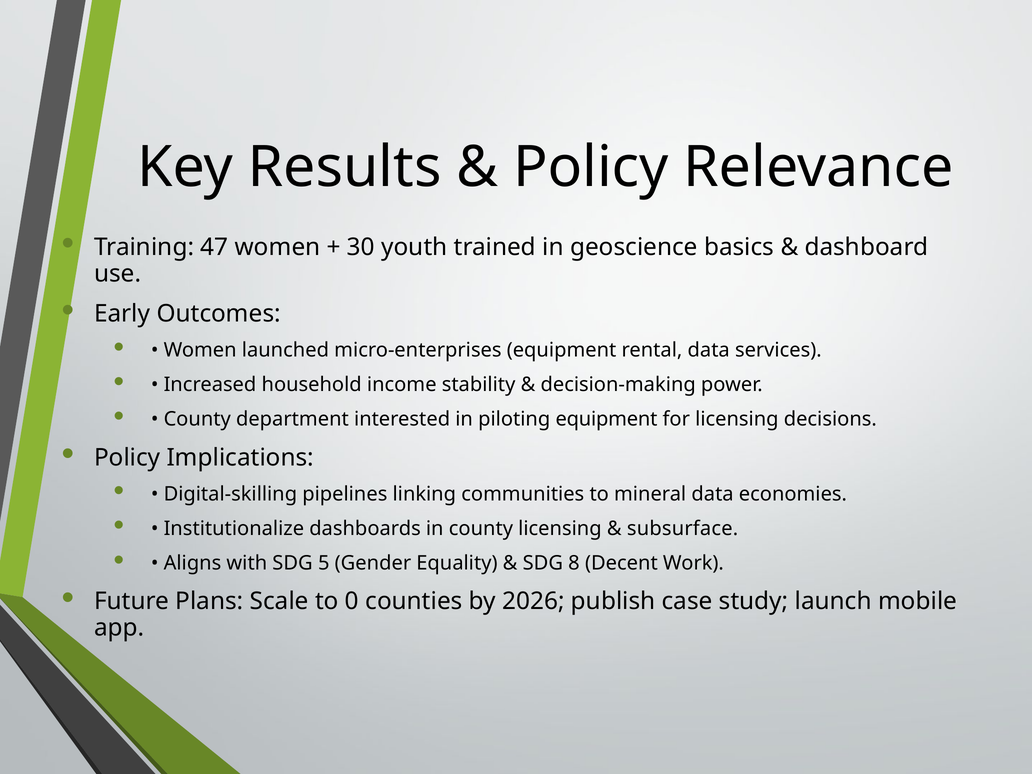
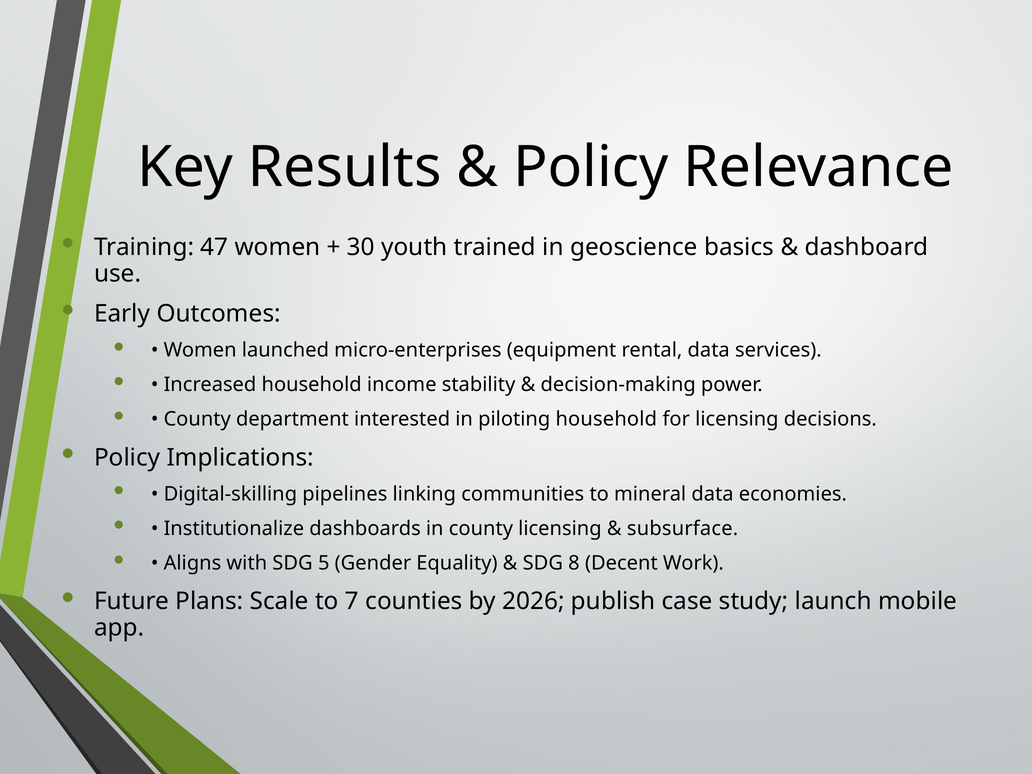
piloting equipment: equipment -> household (606, 419)
0: 0 -> 7 (352, 601)
